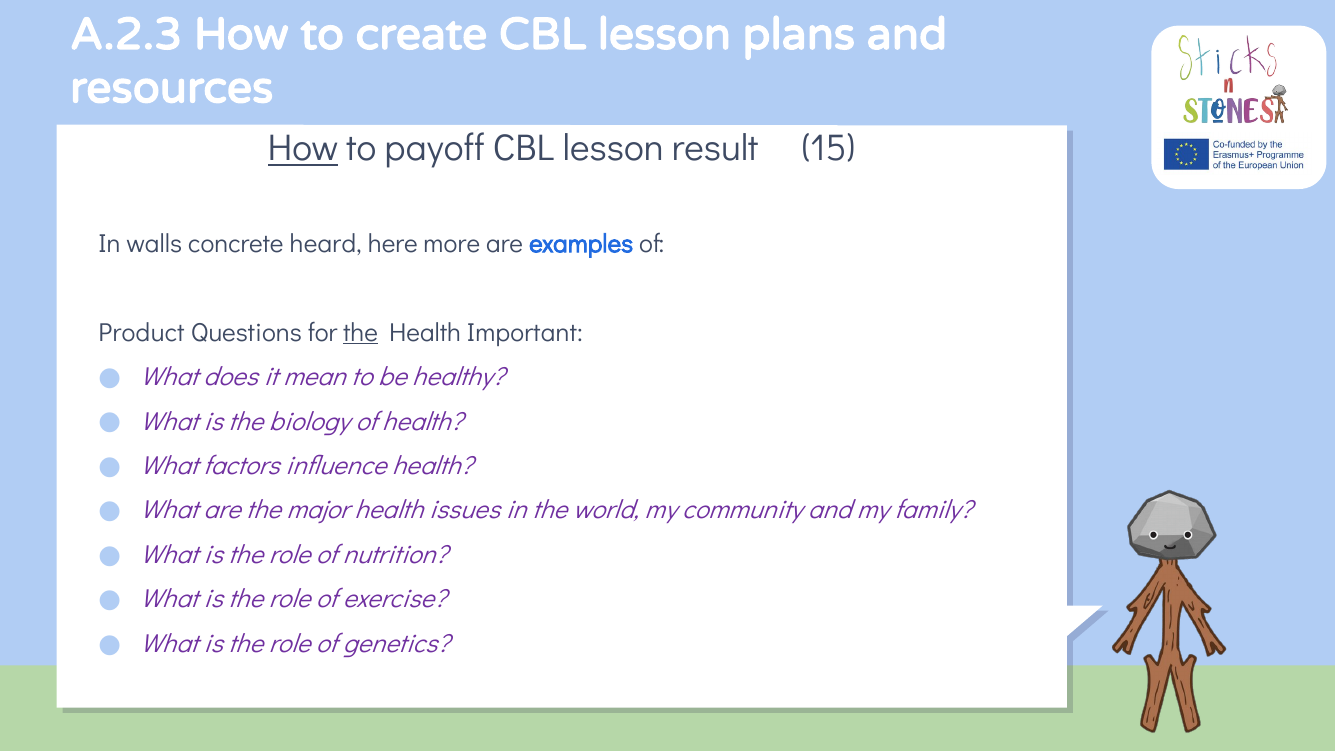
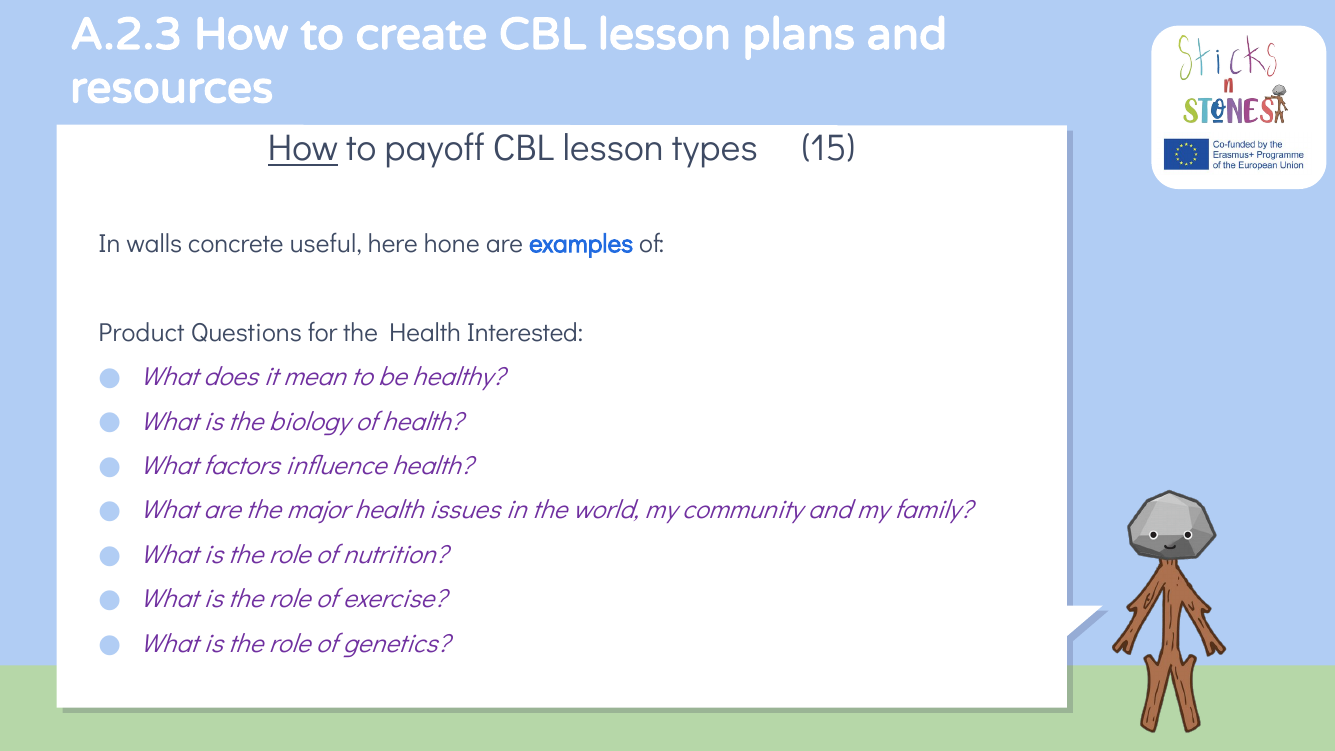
result: result -> types (715, 149)
heard: heard -> useful (326, 244)
more: more -> hone (452, 244)
the underline: present -> none (361, 332)
Important: Important -> Interested (525, 332)
